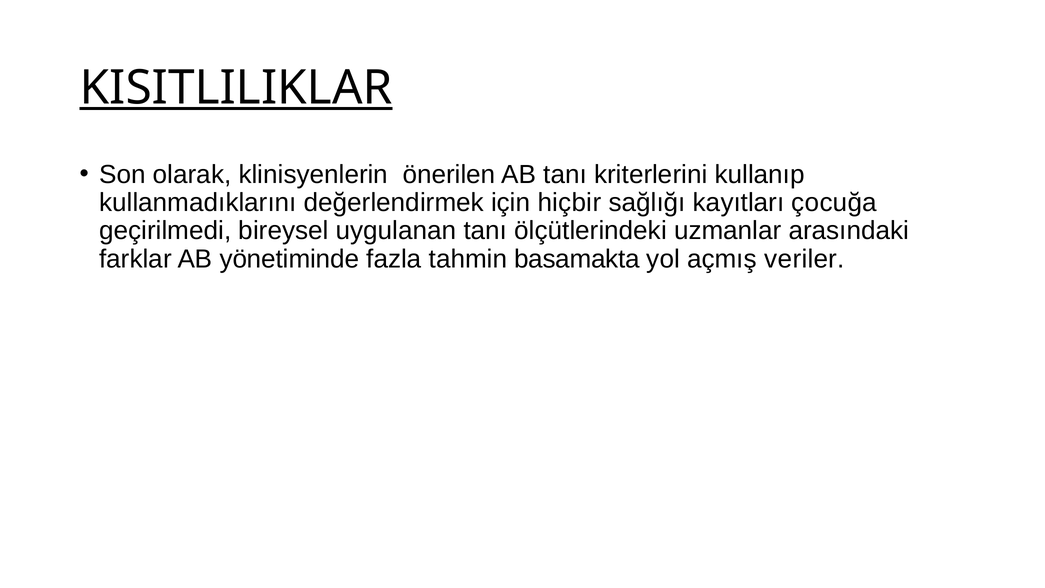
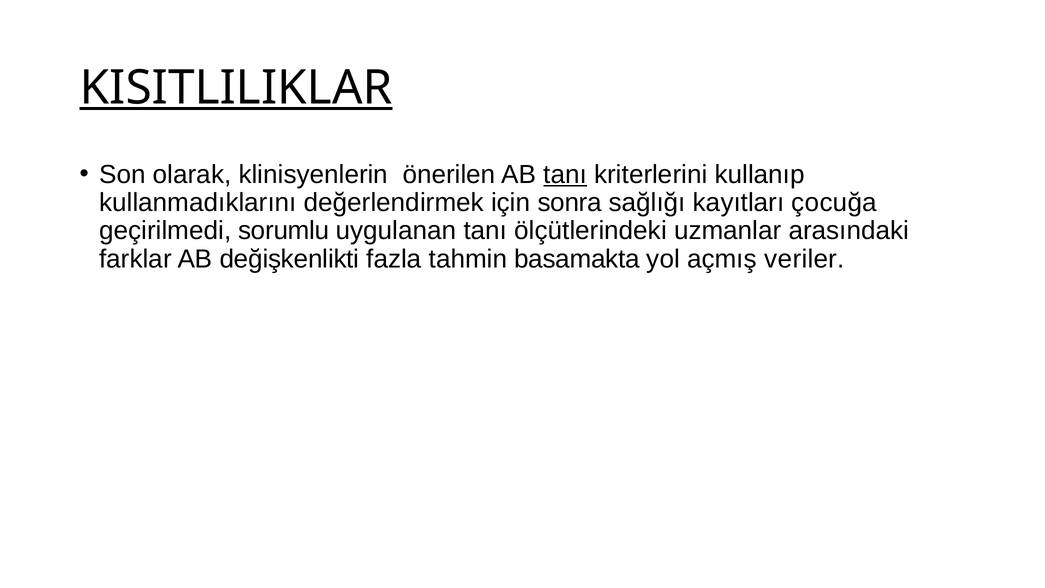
tanı underline: none -> present (565, 174)
hiçbir: hiçbir -> sonra (570, 203)
bireysel: bireysel -> sorumlu (284, 231)
yönetiminde: yönetiminde -> değişkenlikti (289, 259)
